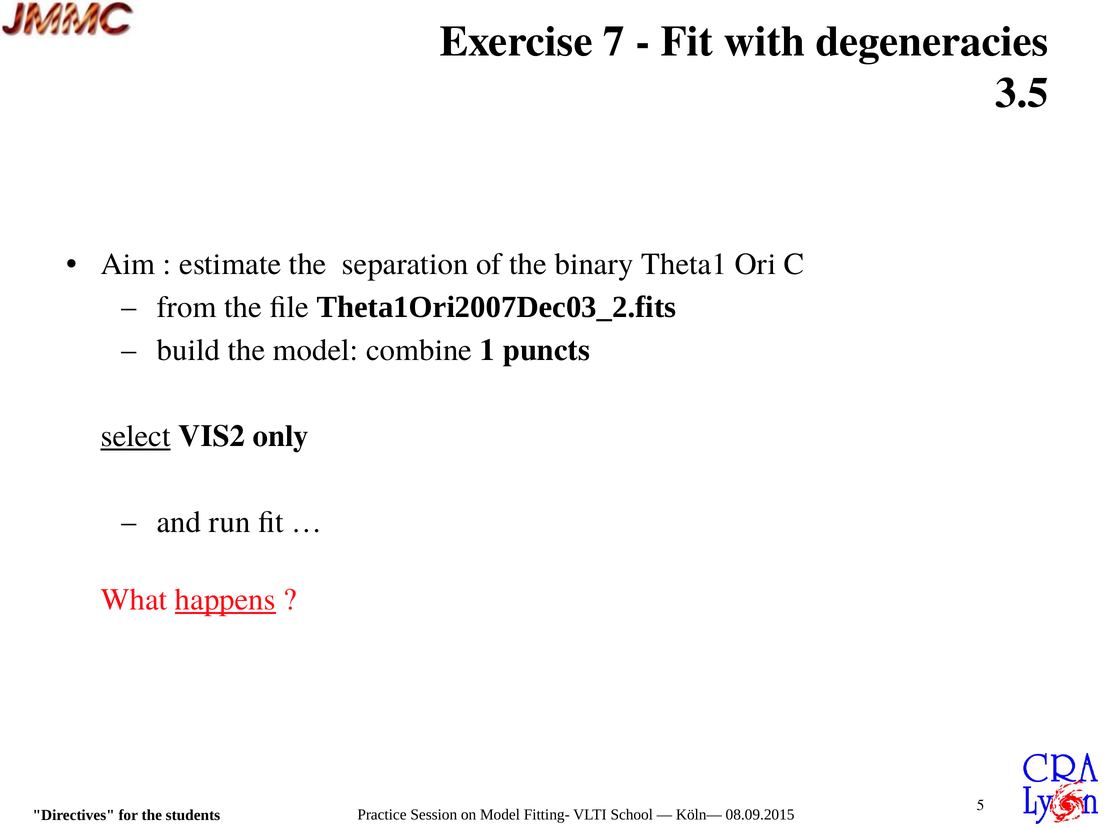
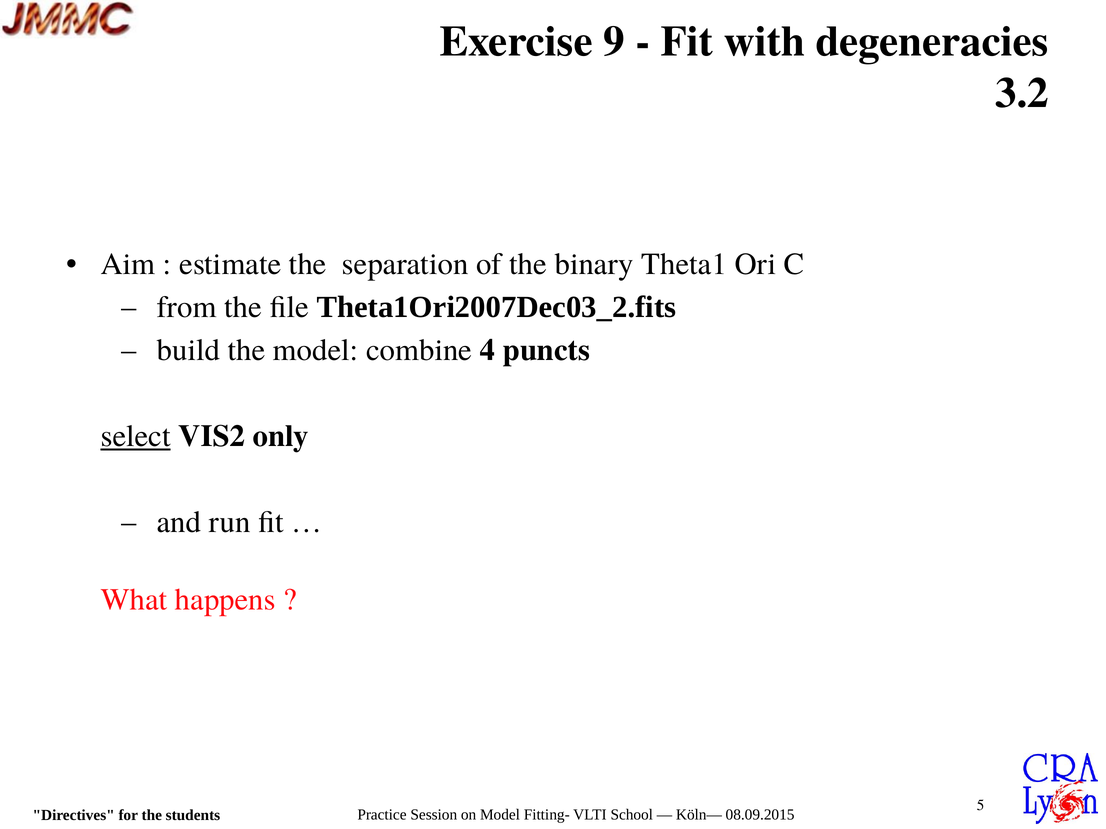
7: 7 -> 9 (614, 42)
3.5: 3.5 -> 3.2 (1022, 93)
1: 1 -> 4 (488, 350)
happens underline: present -> none (225, 600)
